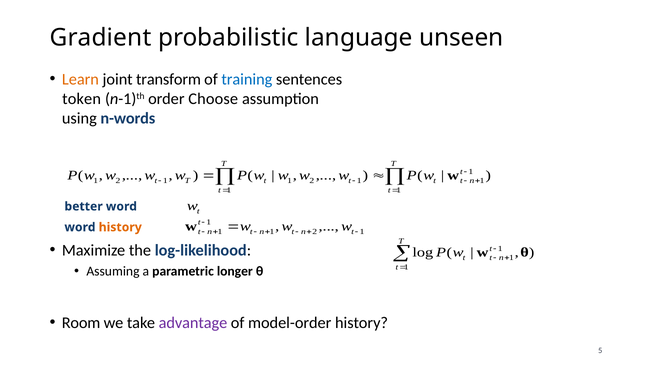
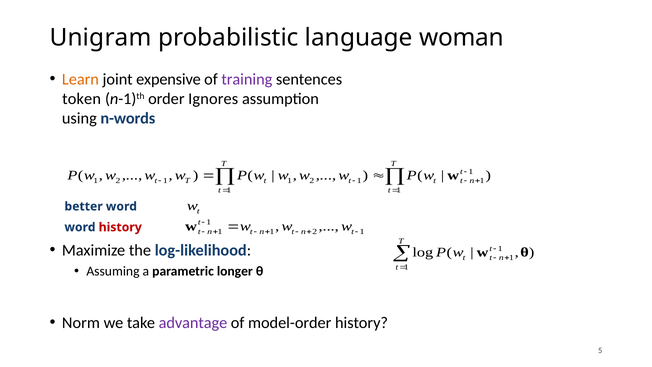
Gradient: Gradient -> Unigram (101, 38)
unseen: unseen -> woman (461, 38)
transform: transform -> expensive (168, 79)
training colour: blue -> purple (247, 79)
Choose: Choose -> Ignores (213, 99)
history colour: orange -> red (120, 227)
Room: Room -> Norm (81, 323)
